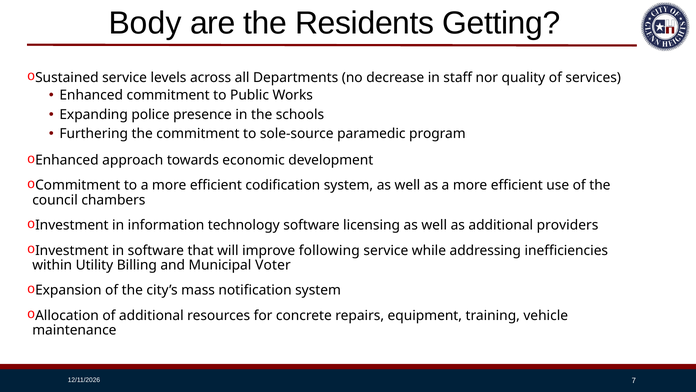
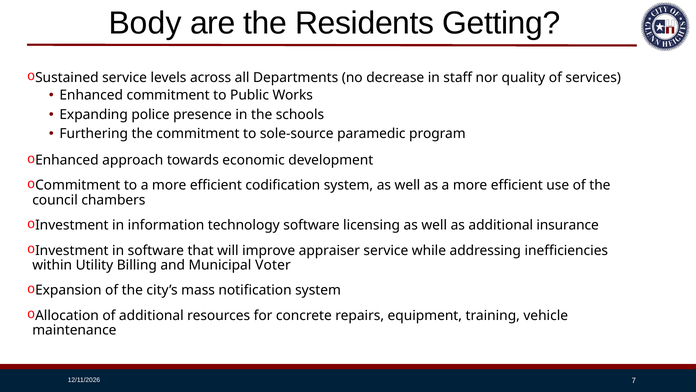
providers: providers -> insurance (568, 225)
following: following -> appraiser (329, 250)
